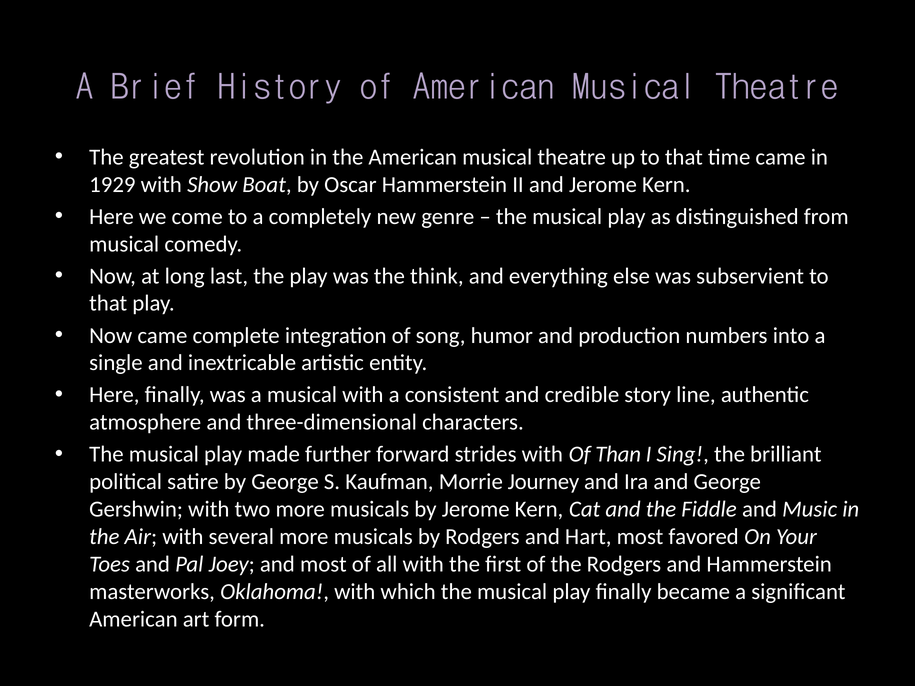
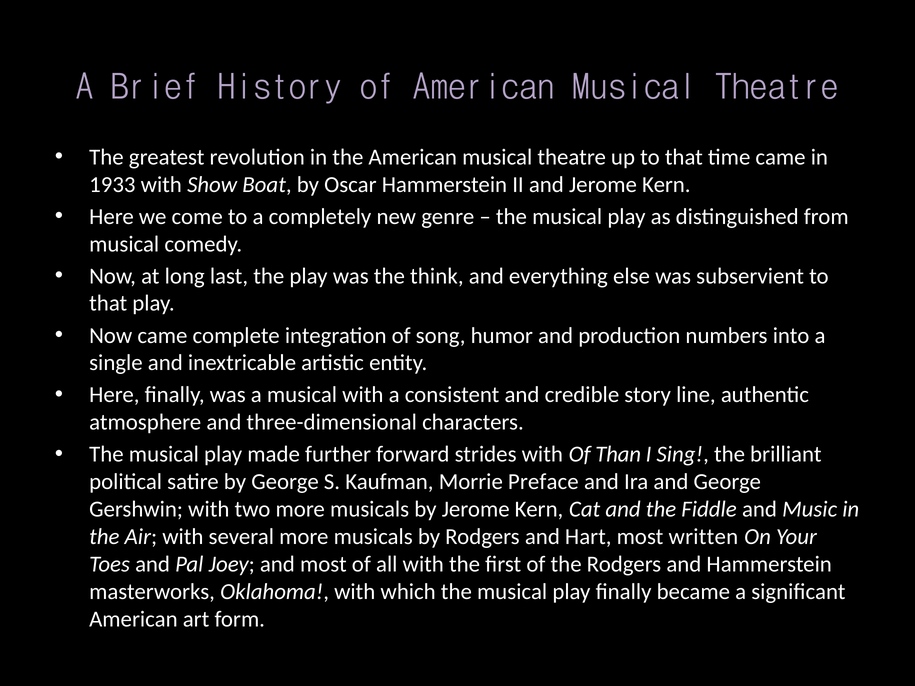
1929: 1929 -> 1933 (112, 185)
Journey: Journey -> Preface (543, 482)
favored: favored -> written (703, 537)
